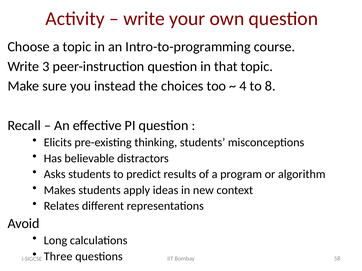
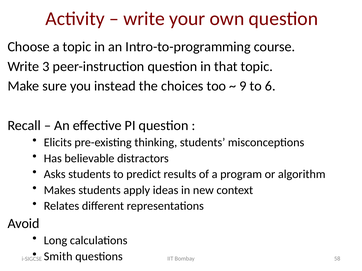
4: 4 -> 9 (243, 86)
8: 8 -> 6 (270, 86)
Three: Three -> Smith (58, 257)
